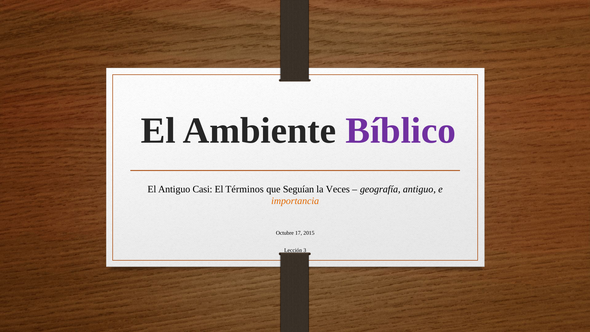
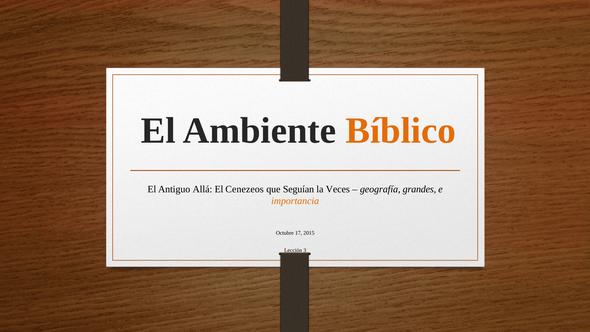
Bíblico colour: purple -> orange (401, 131)
Casi: Casi -> Allá (202, 189)
Términos: Términos -> Cenezeos (245, 189)
geografía antiguo: antiguo -> grandes (419, 189)
